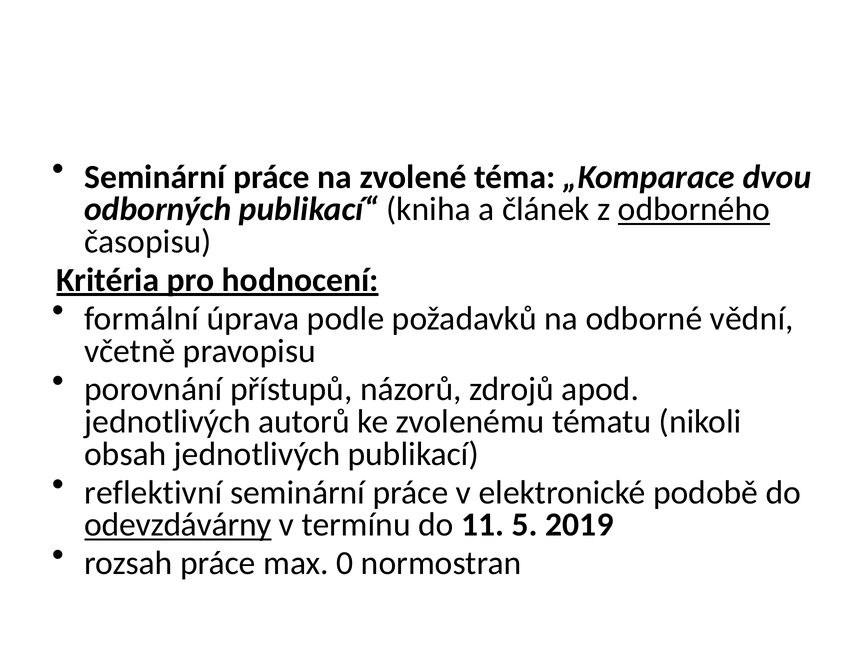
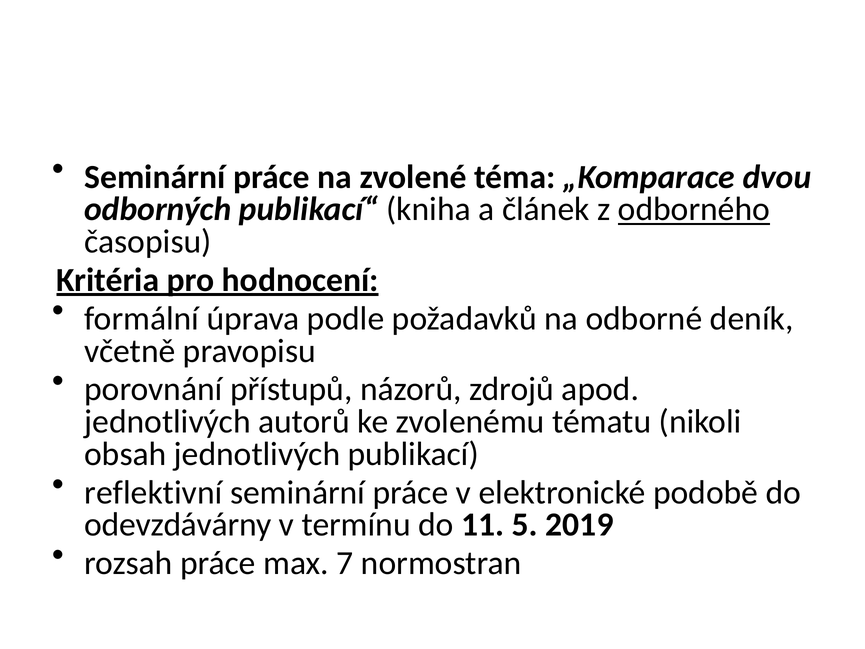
vědní: vědní -> deník (752, 318)
odevzdávárny underline: present -> none (178, 525)
0: 0 -> 7 (345, 563)
